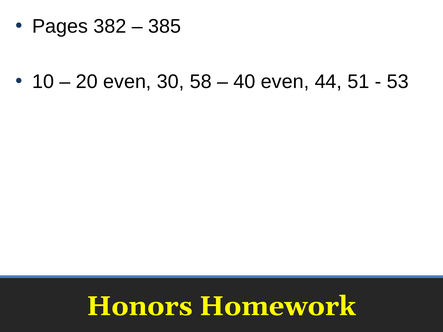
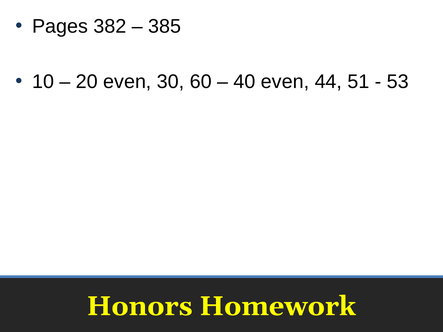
58: 58 -> 60 (201, 82)
